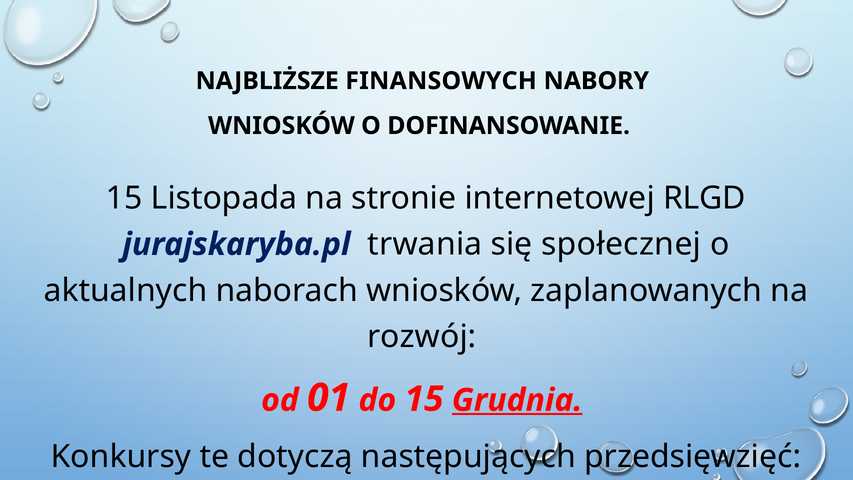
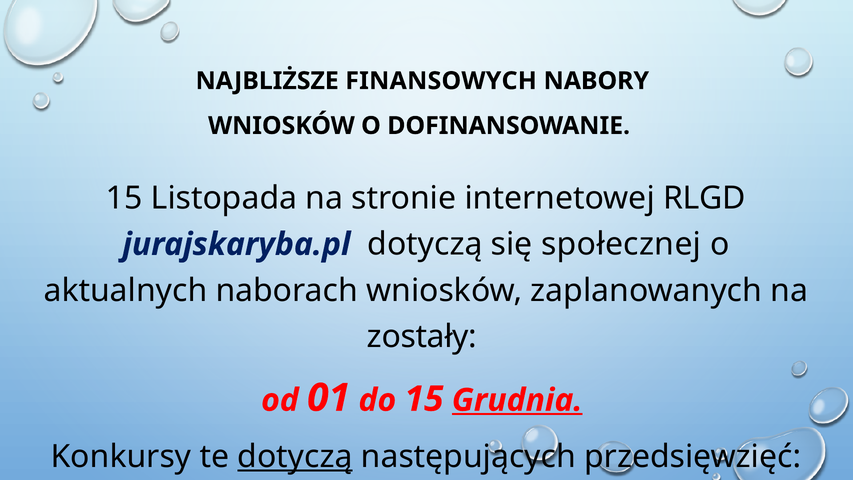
jurajskaryba.pl trwania: trwania -> dotyczą (425, 244)
rozwój: rozwój -> zostały (422, 336)
dotyczą underline: none -> present (295, 456)
